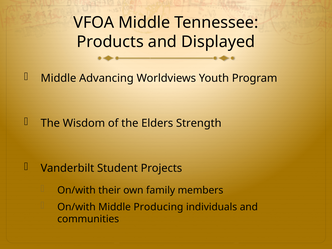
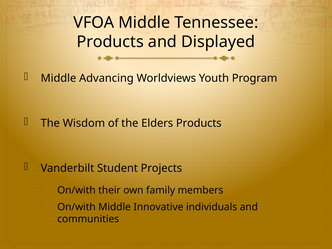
Elders Strength: Strength -> Products (199, 123)
Producing: Producing -> Innovative (158, 207)
